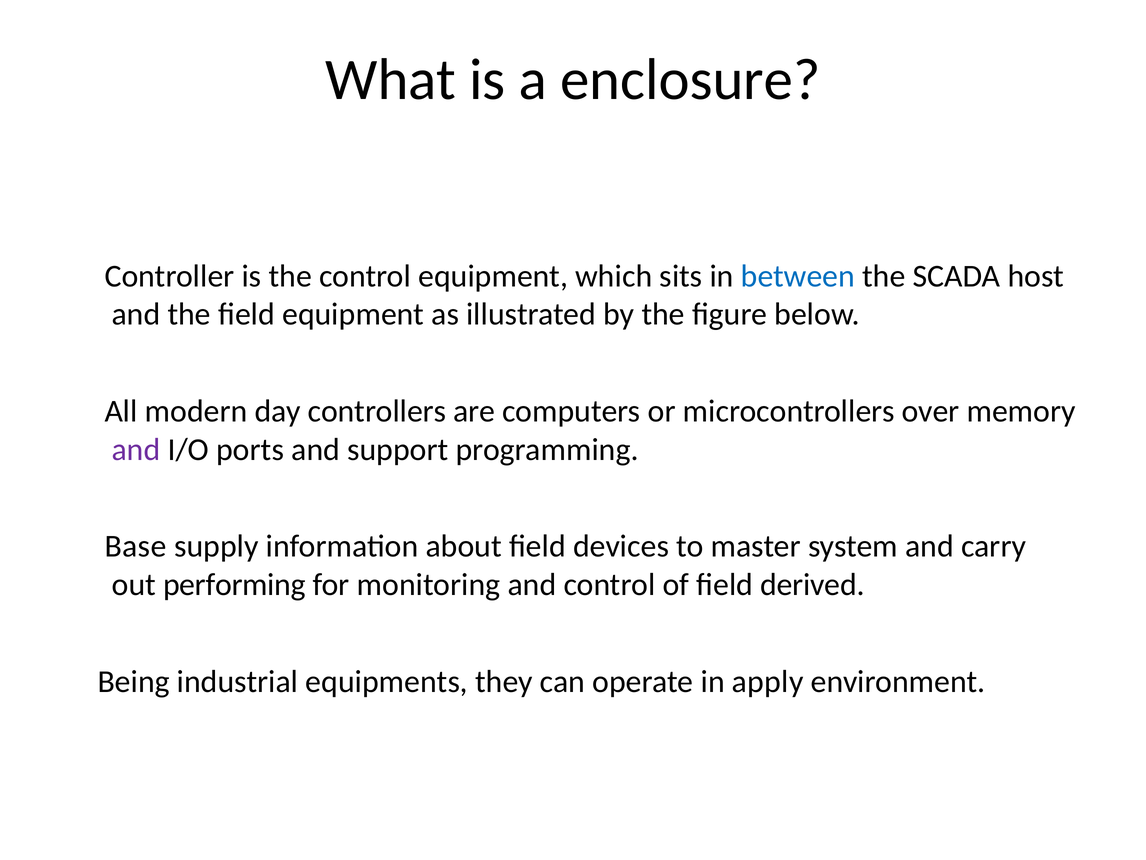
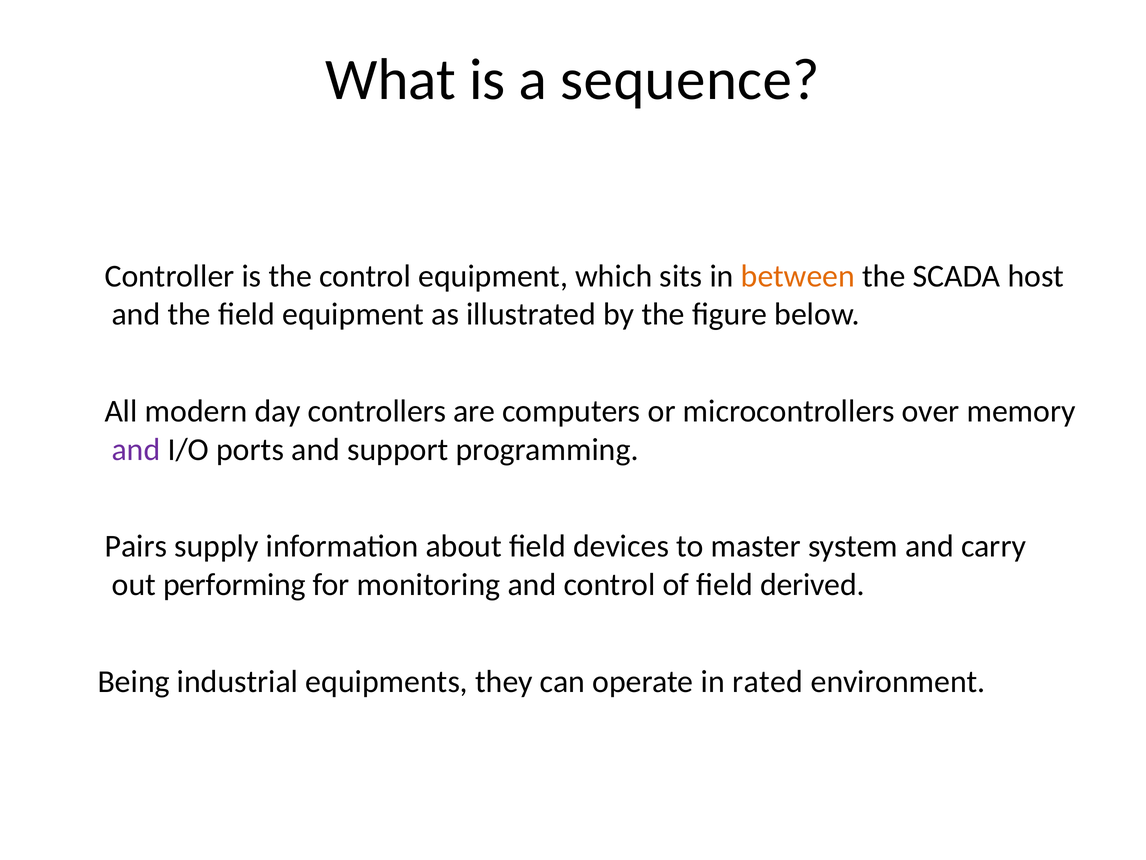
enclosure: enclosure -> sequence (690, 80)
between colour: blue -> orange (798, 276)
Base: Base -> Pairs (136, 546)
apply: apply -> rated (768, 681)
